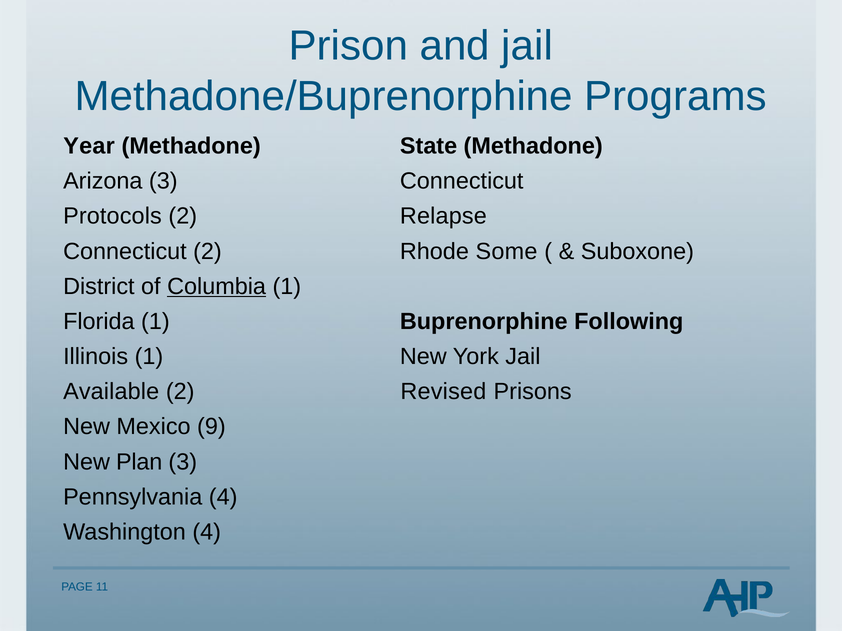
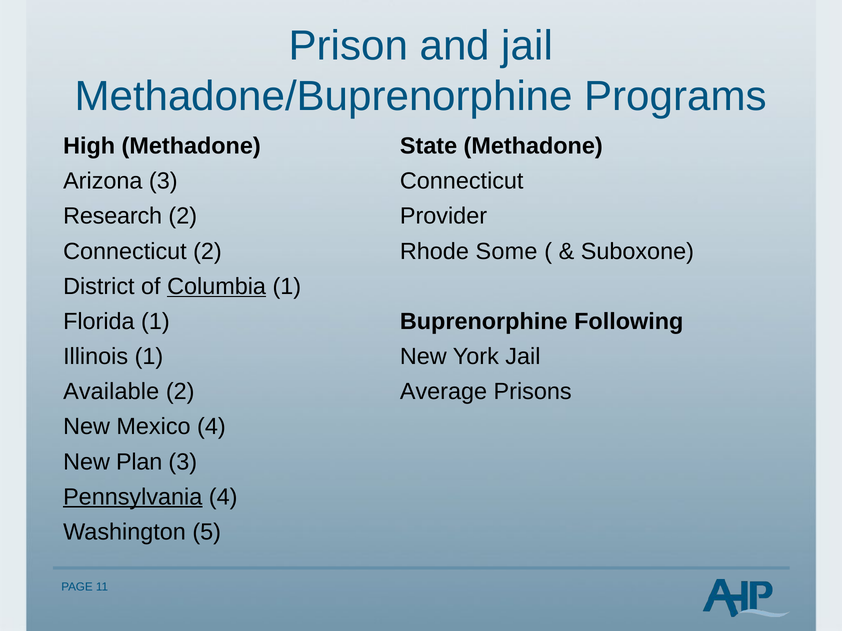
Year: Year -> High (89, 146)
Protocols: Protocols -> Research (113, 216)
Relapse: Relapse -> Provider (444, 216)
Revised: Revised -> Average (444, 392)
Mexico 9: 9 -> 4 (211, 427)
Pennsylvania underline: none -> present (133, 497)
Washington 4: 4 -> 5 (207, 532)
